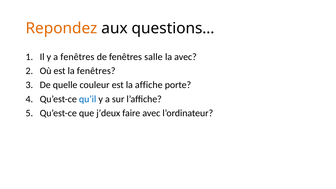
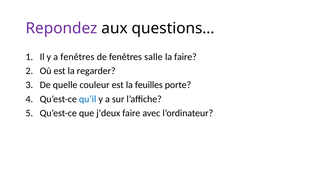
Repondez colour: orange -> purple (62, 28)
la avec: avec -> faire (185, 57)
la fenêtres: fenêtres -> regarder (96, 71)
affiche: affiche -> feuilles (149, 85)
